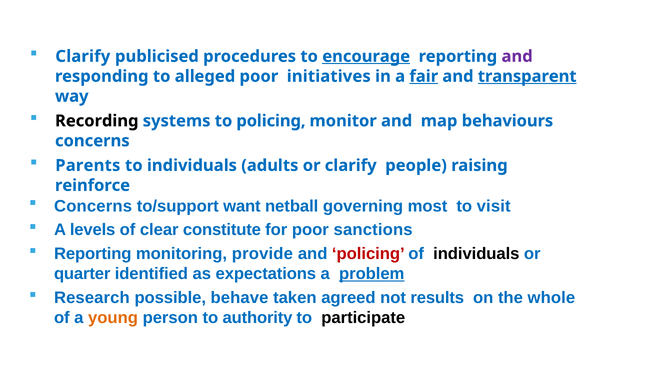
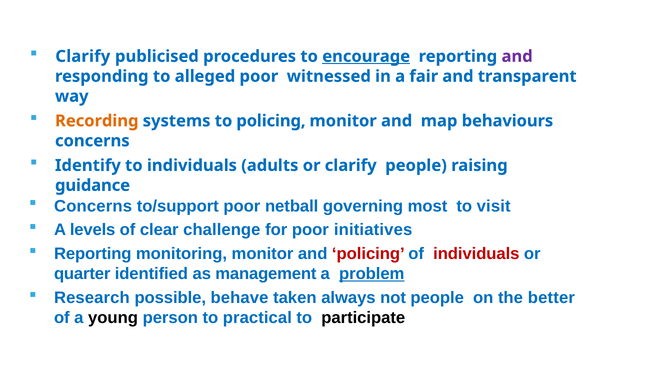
initiatives: initiatives -> witnessed (329, 76)
fair underline: present -> none (424, 76)
transparent underline: present -> none (527, 76)
Recording colour: black -> orange (97, 121)
Parents: Parents -> Identify (88, 166)
reinforce: reinforce -> guidance (93, 186)
to/support want: want -> poor (242, 206)
constitute: constitute -> challenge (222, 230)
sanctions: sanctions -> initiatives (373, 230)
monitoring provide: provide -> monitor (262, 254)
individuals colour: black -> red (476, 254)
expectations: expectations -> management (266, 274)
agreed: agreed -> always (348, 298)
not results: results -> people (437, 298)
whole: whole -> better (551, 298)
young colour: orange -> black (113, 318)
authority: authority -> practical (257, 318)
